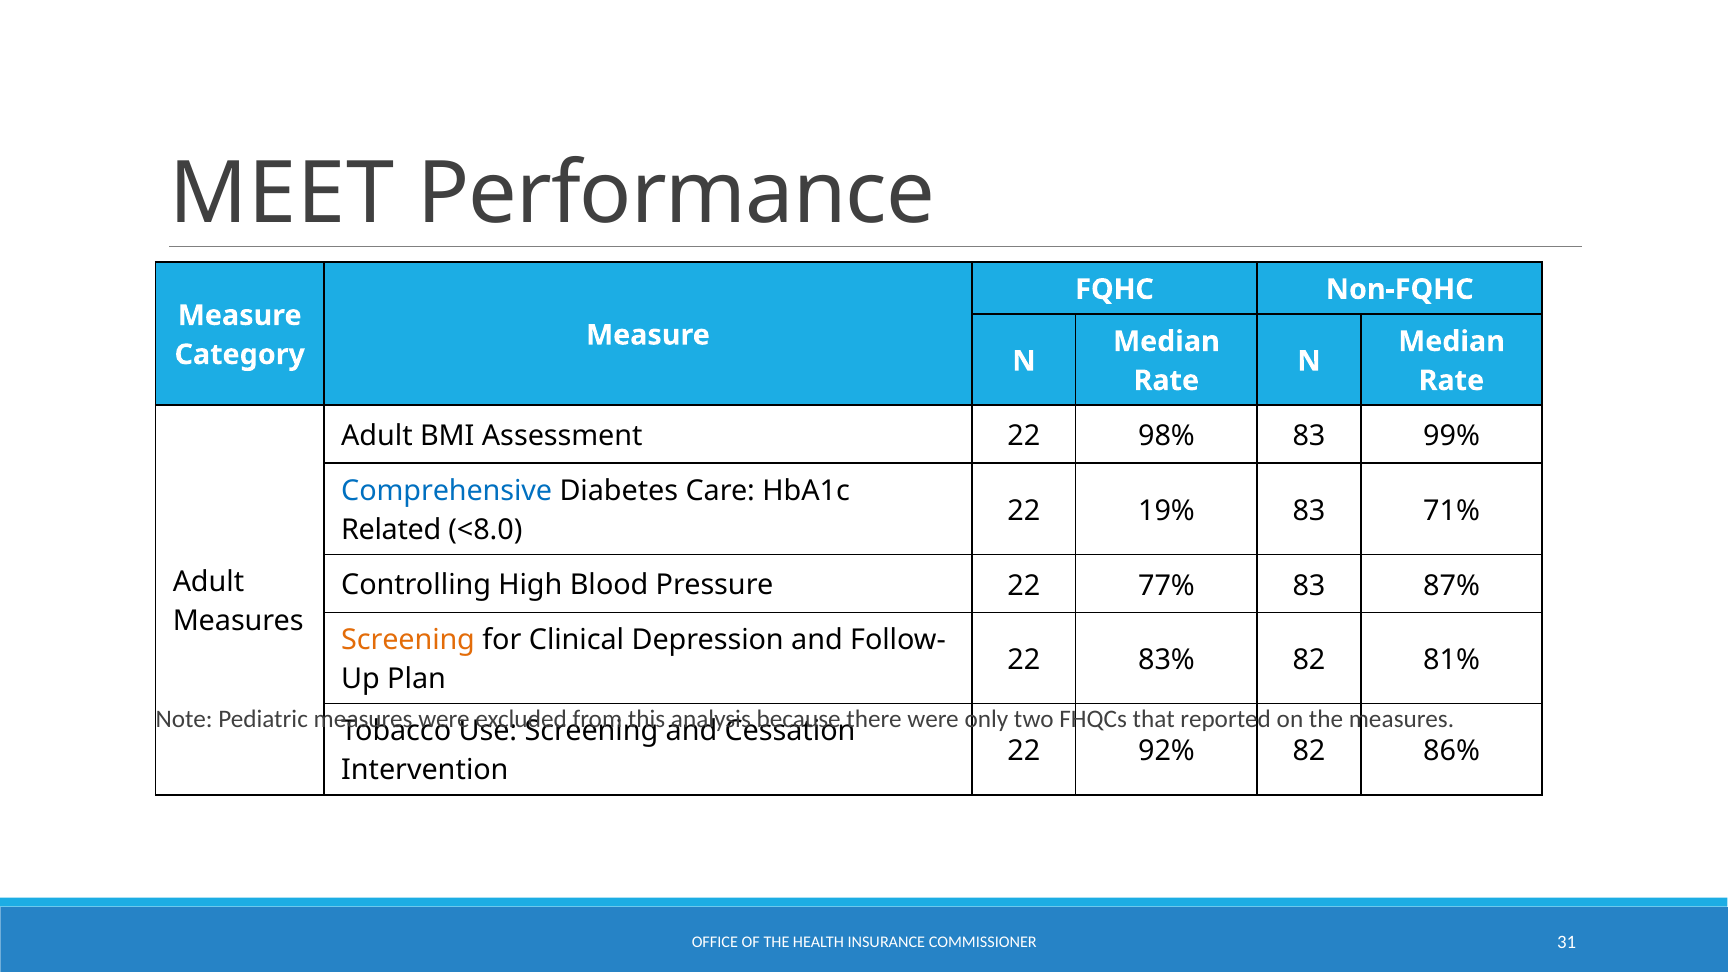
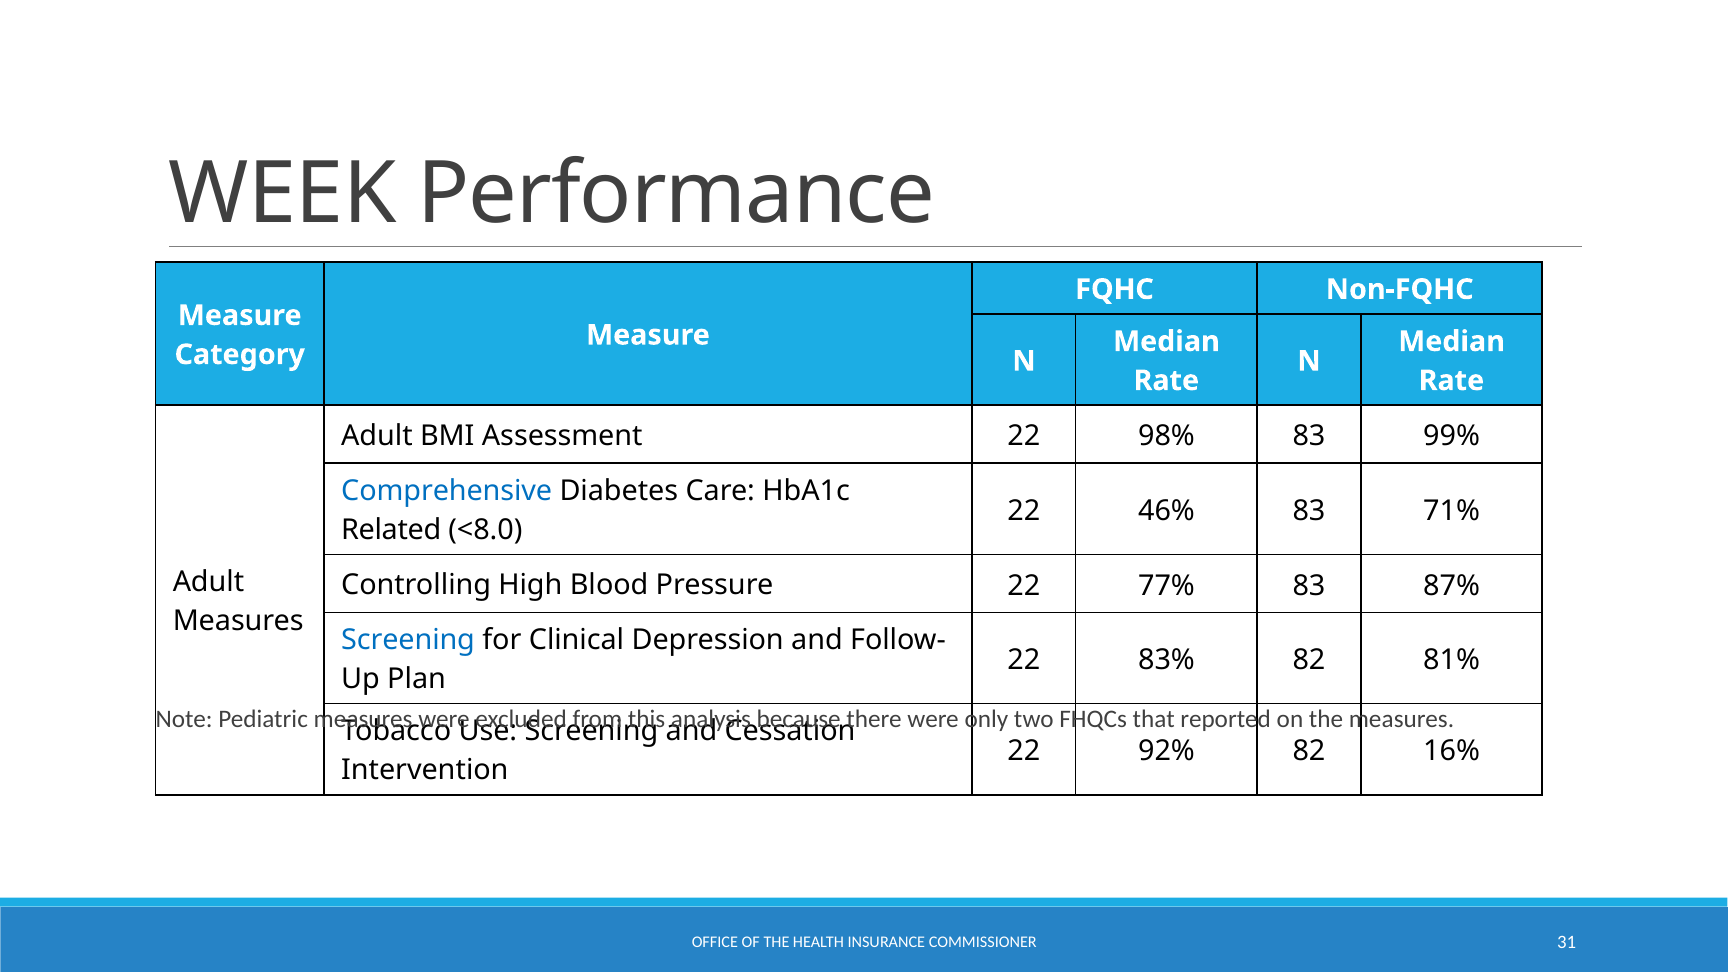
MEET: MEET -> WEEK (283, 194)
19%: 19% -> 46% (1166, 511)
Screening colour: orange -> blue (408, 640)
86%: 86% -> 16% (1452, 751)
